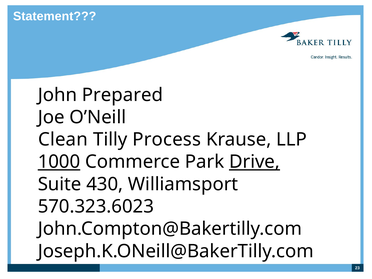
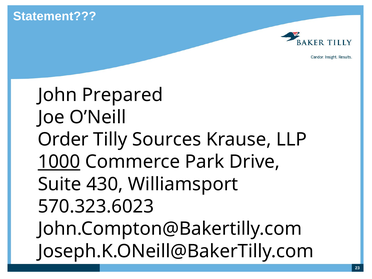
Clean: Clean -> Order (63, 140)
Process: Process -> Sources (167, 140)
Drive underline: present -> none (254, 162)
